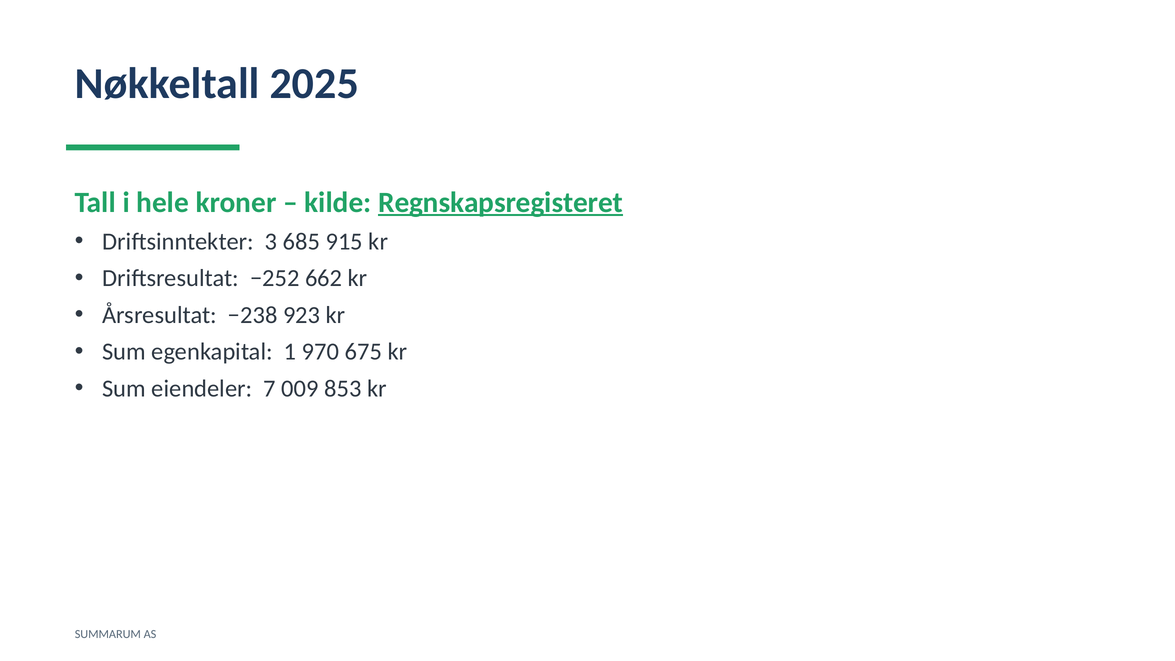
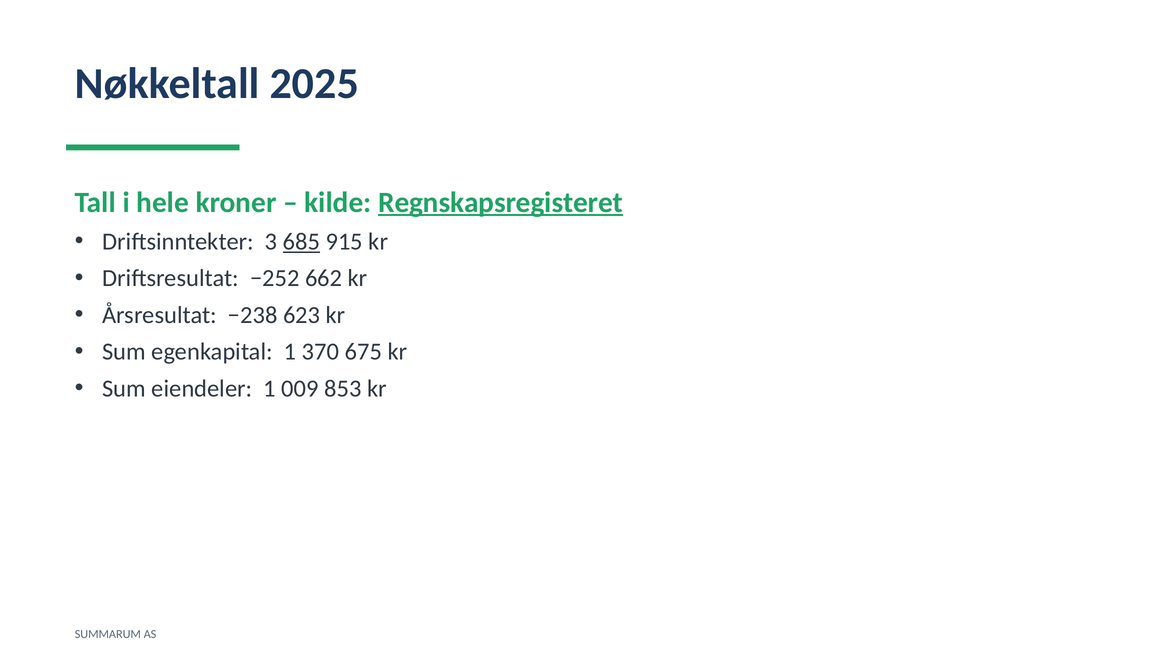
685 underline: none -> present (301, 242)
923: 923 -> 623 (302, 315)
970: 970 -> 370 (320, 352)
eiendeler 7: 7 -> 1 (270, 389)
